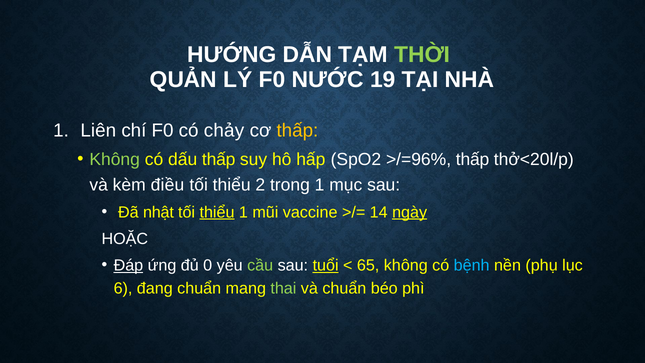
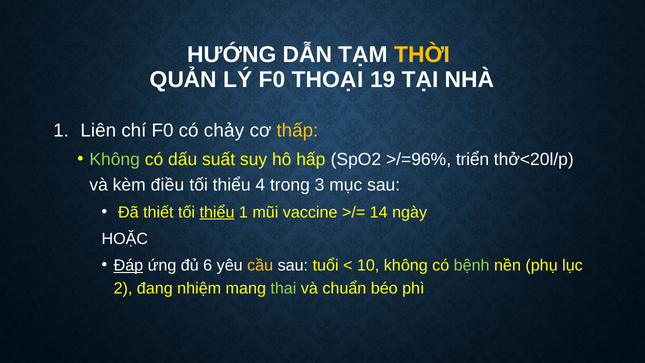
THỜI colour: light green -> yellow (422, 55)
NƯỚC: NƯỚC -> THOẠI (328, 80)
dấu thấp: thấp -> suất (219, 160)
>/=96% thấp: thấp -> triển (473, 160)
2: 2 -> 4 (260, 185)
trong 1: 1 -> 3 (320, 185)
nhật: nhật -> thiết (158, 212)
ngày underline: present -> none (410, 212)
0: 0 -> 6 (208, 265)
cầu colour: light green -> yellow (260, 265)
tuổi underline: present -> none (326, 265)
65: 65 -> 10 (368, 265)
bệnh colour: light blue -> light green (472, 265)
6: 6 -> 2 (123, 288)
đang chuẩn: chuẩn -> nhiệm (199, 288)
